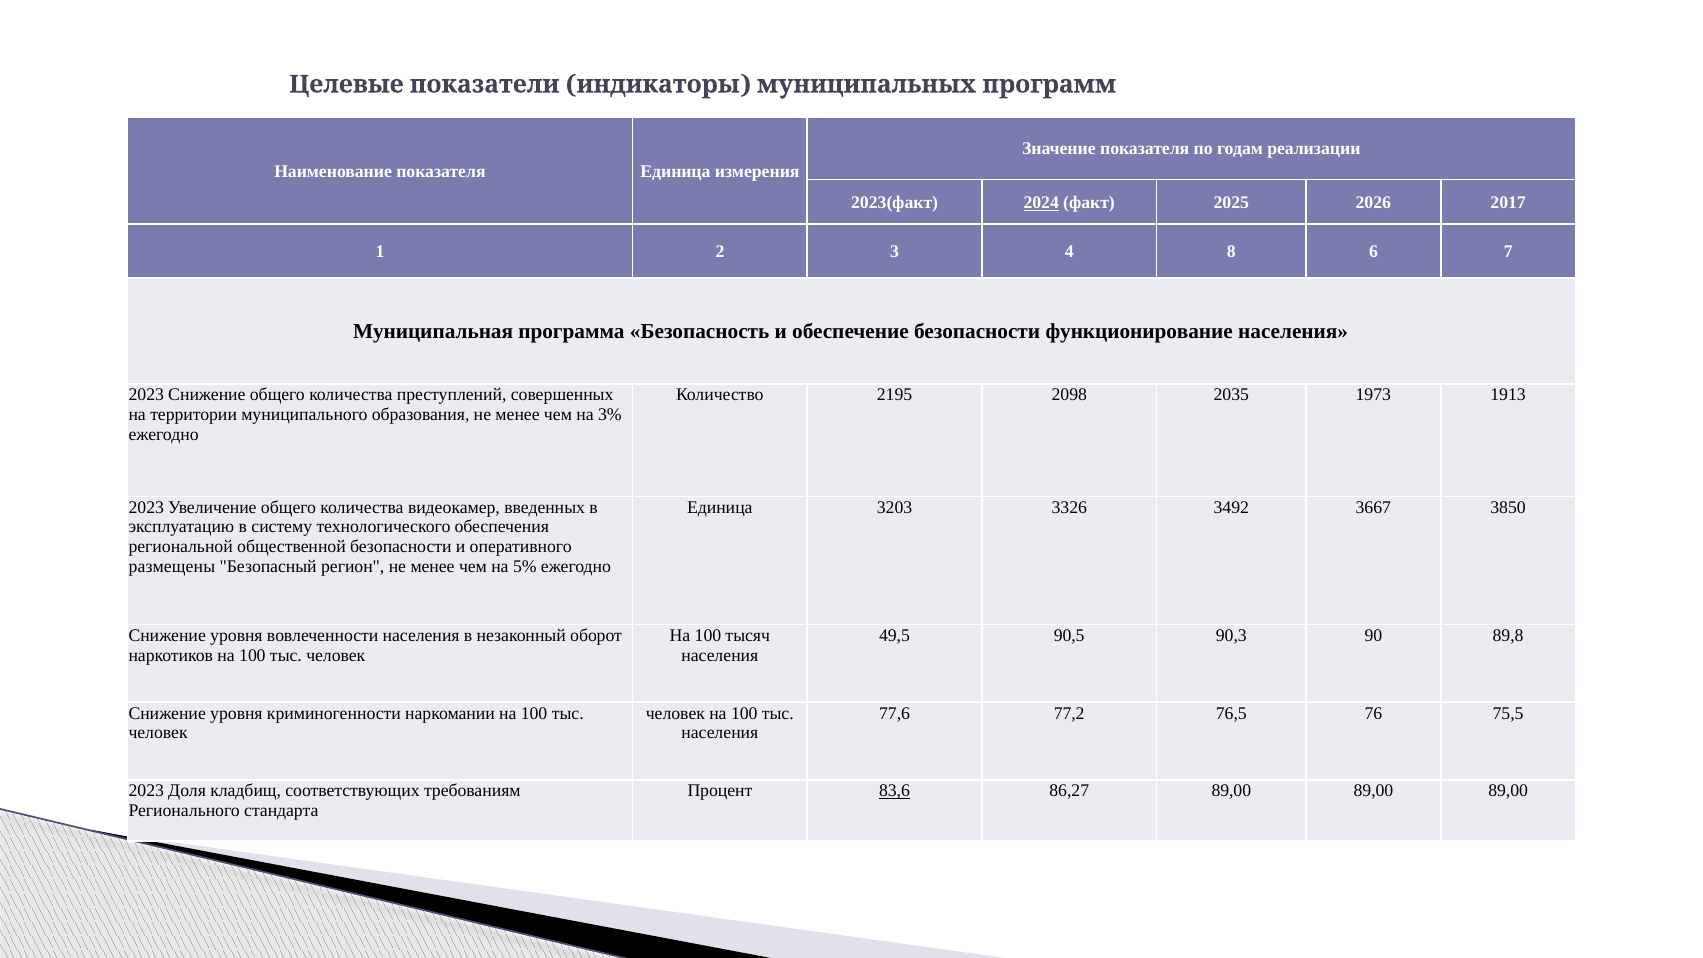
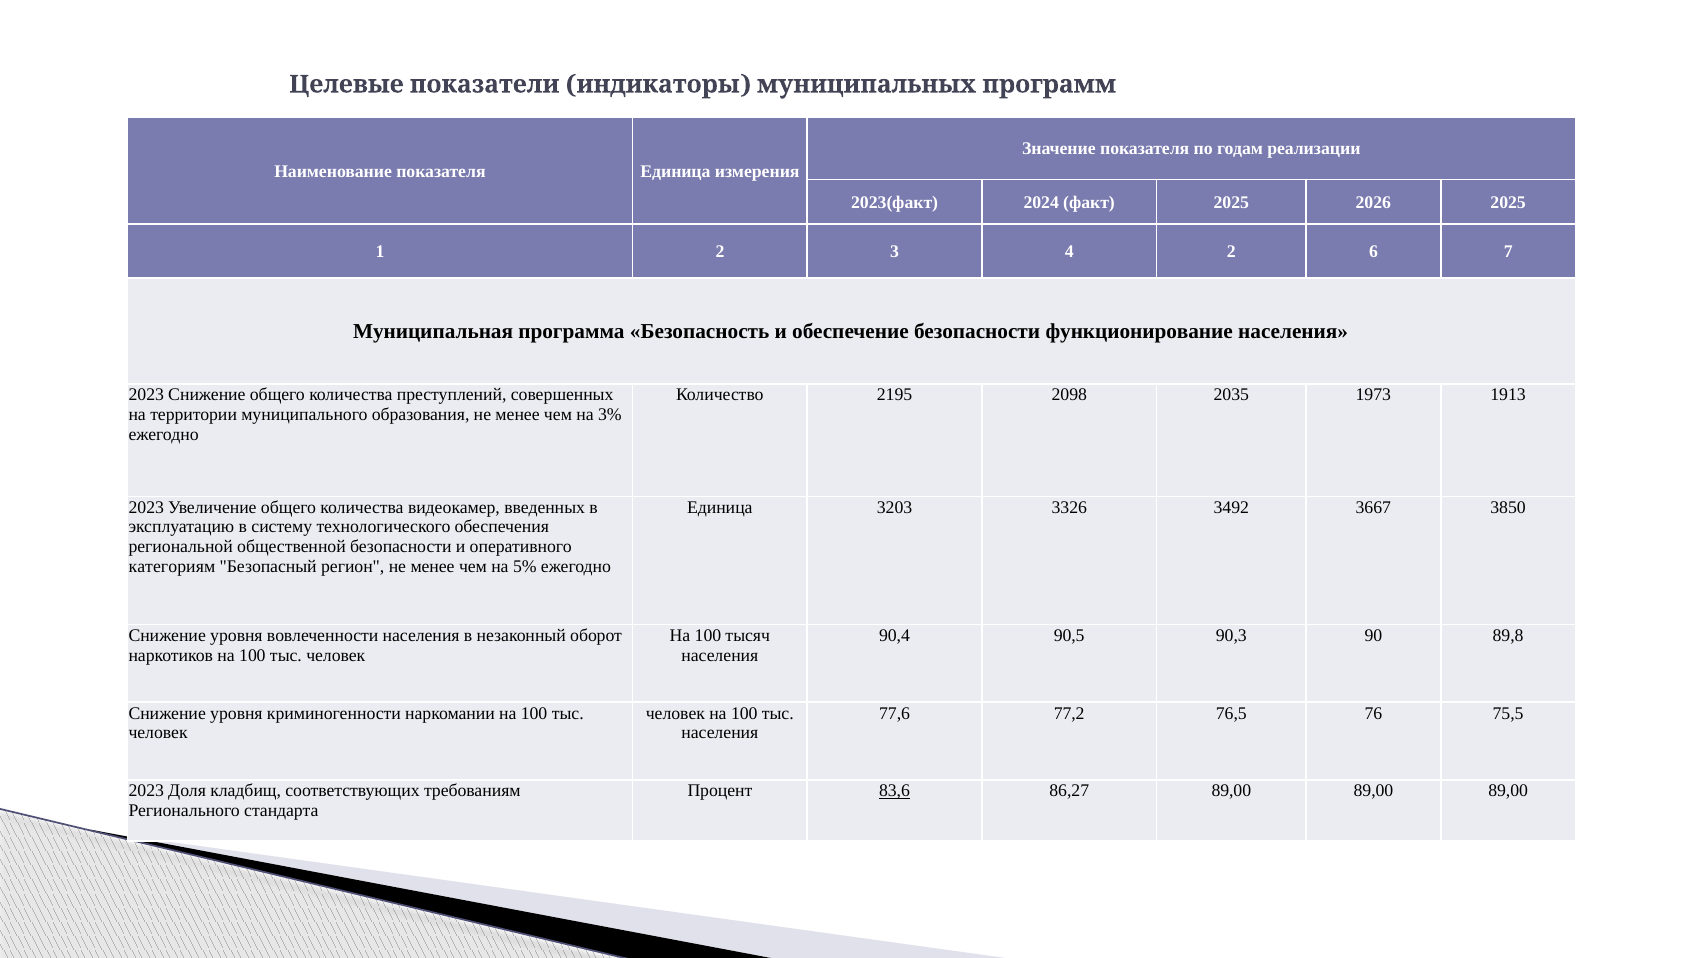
2024 underline: present -> none (1041, 202)
2026 2017: 2017 -> 2025 (1508, 202)
4 8: 8 -> 2 (1231, 252)
размещены: размещены -> категориям (172, 566)
49,5: 49,5 -> 90,4 (895, 636)
